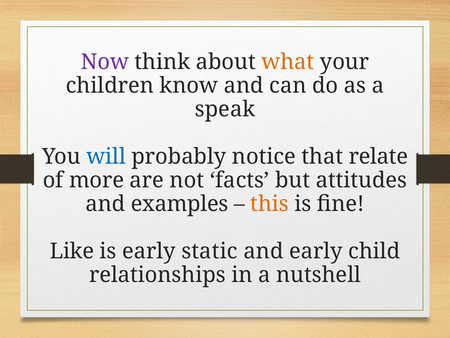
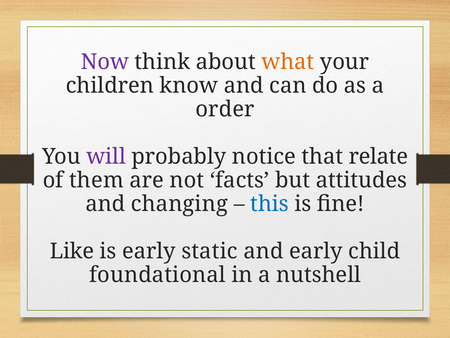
speak: speak -> order (225, 109)
will colour: blue -> purple (106, 156)
more: more -> them (96, 180)
examples: examples -> changing (179, 203)
this colour: orange -> blue (270, 203)
relationships: relationships -> foundational (157, 274)
